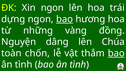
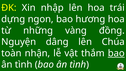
Xin ngon: ngon -> nhập (52, 8)
bao underline: present -> none (65, 19)
chốn: chốn -> nhận (37, 53)
